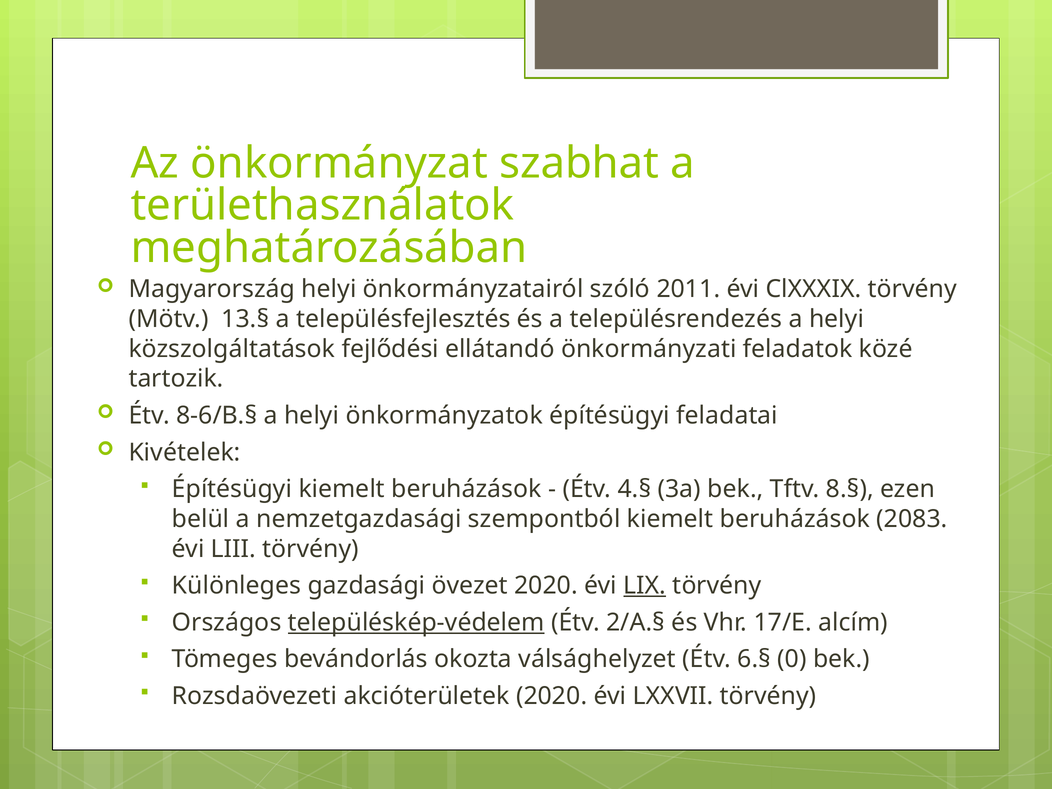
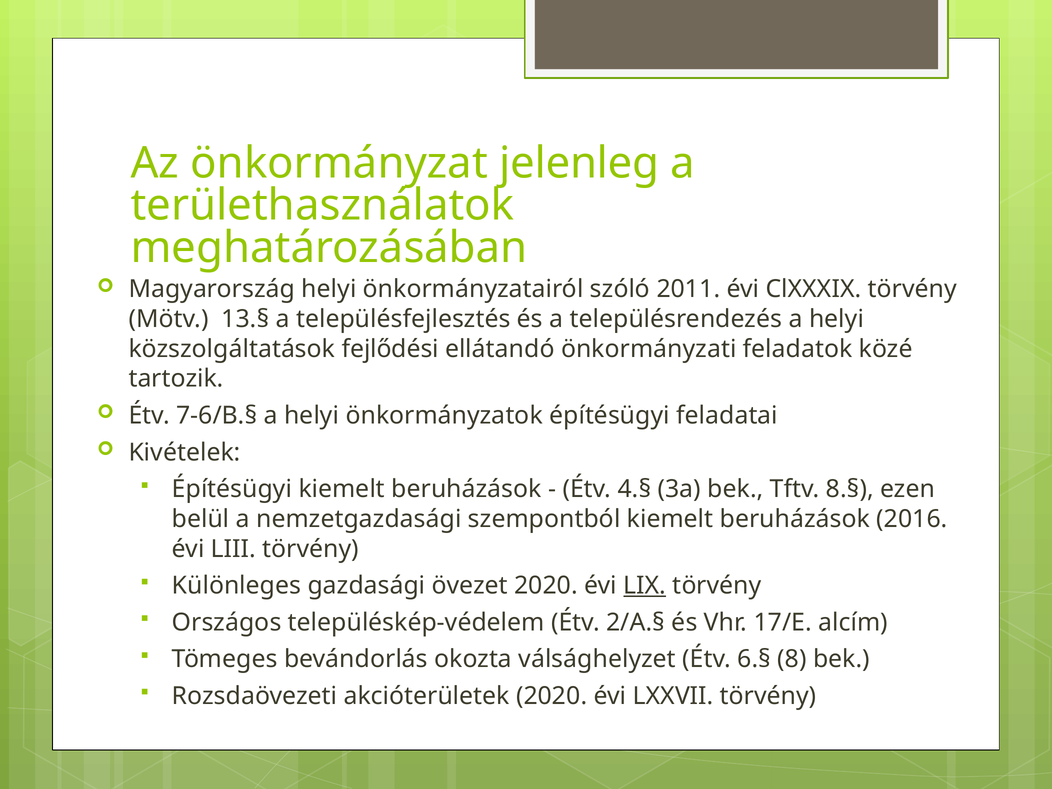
szabhat: szabhat -> jelenleg (579, 163)
8-6/B.§: 8-6/B.§ -> 7-6/B.§ (217, 416)
2083: 2083 -> 2016 (912, 519)
településkép-védelem underline: present -> none (416, 622)
0: 0 -> 8 (792, 659)
